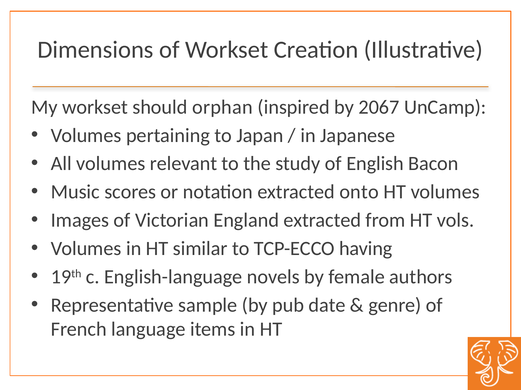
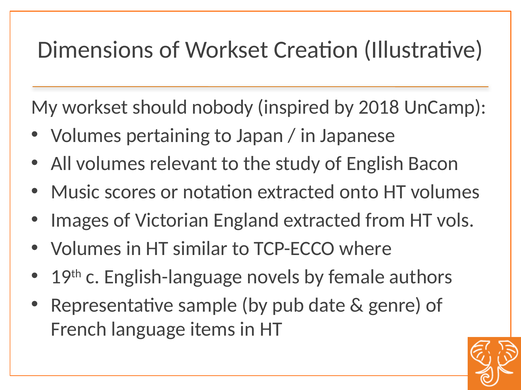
orphan: orphan -> nobody (223, 107)
2067: 2067 -> 2018 (379, 107)
having: having -> where (366, 249)
